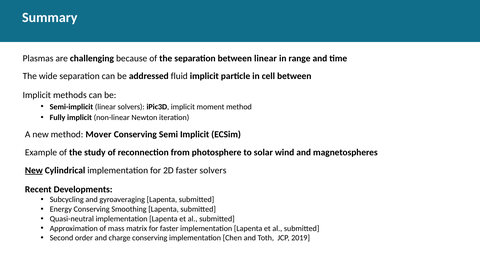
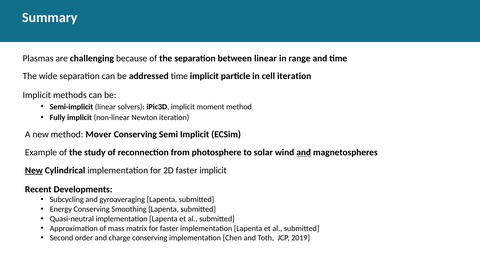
addressed fluid: fluid -> time (179, 76)
cell between: between -> iteration (294, 76)
and underline: none -> present (304, 152)
faster solvers: solvers -> implicit (213, 170)
